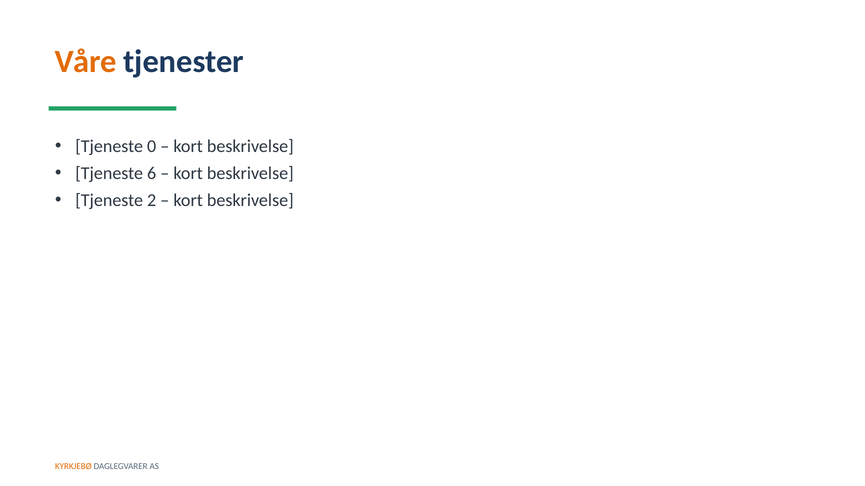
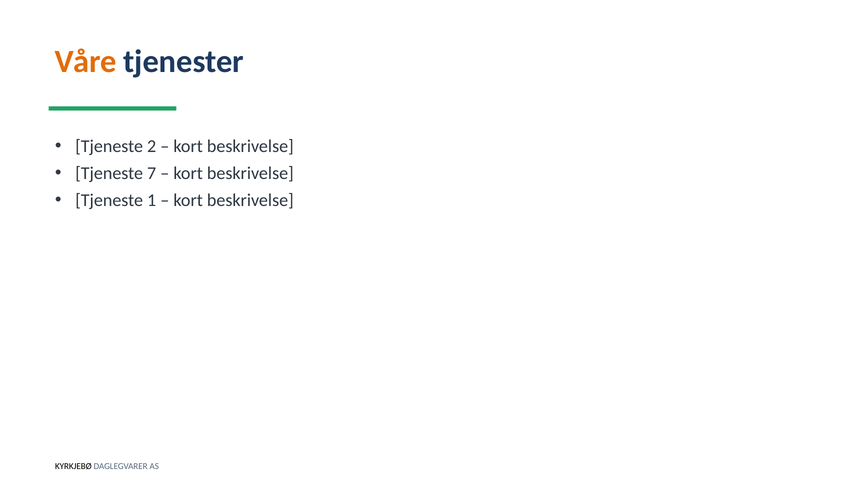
0: 0 -> 2 (152, 147)
6: 6 -> 7 (152, 174)
2: 2 -> 1 (152, 201)
KYRKJEBØ colour: orange -> black (73, 467)
